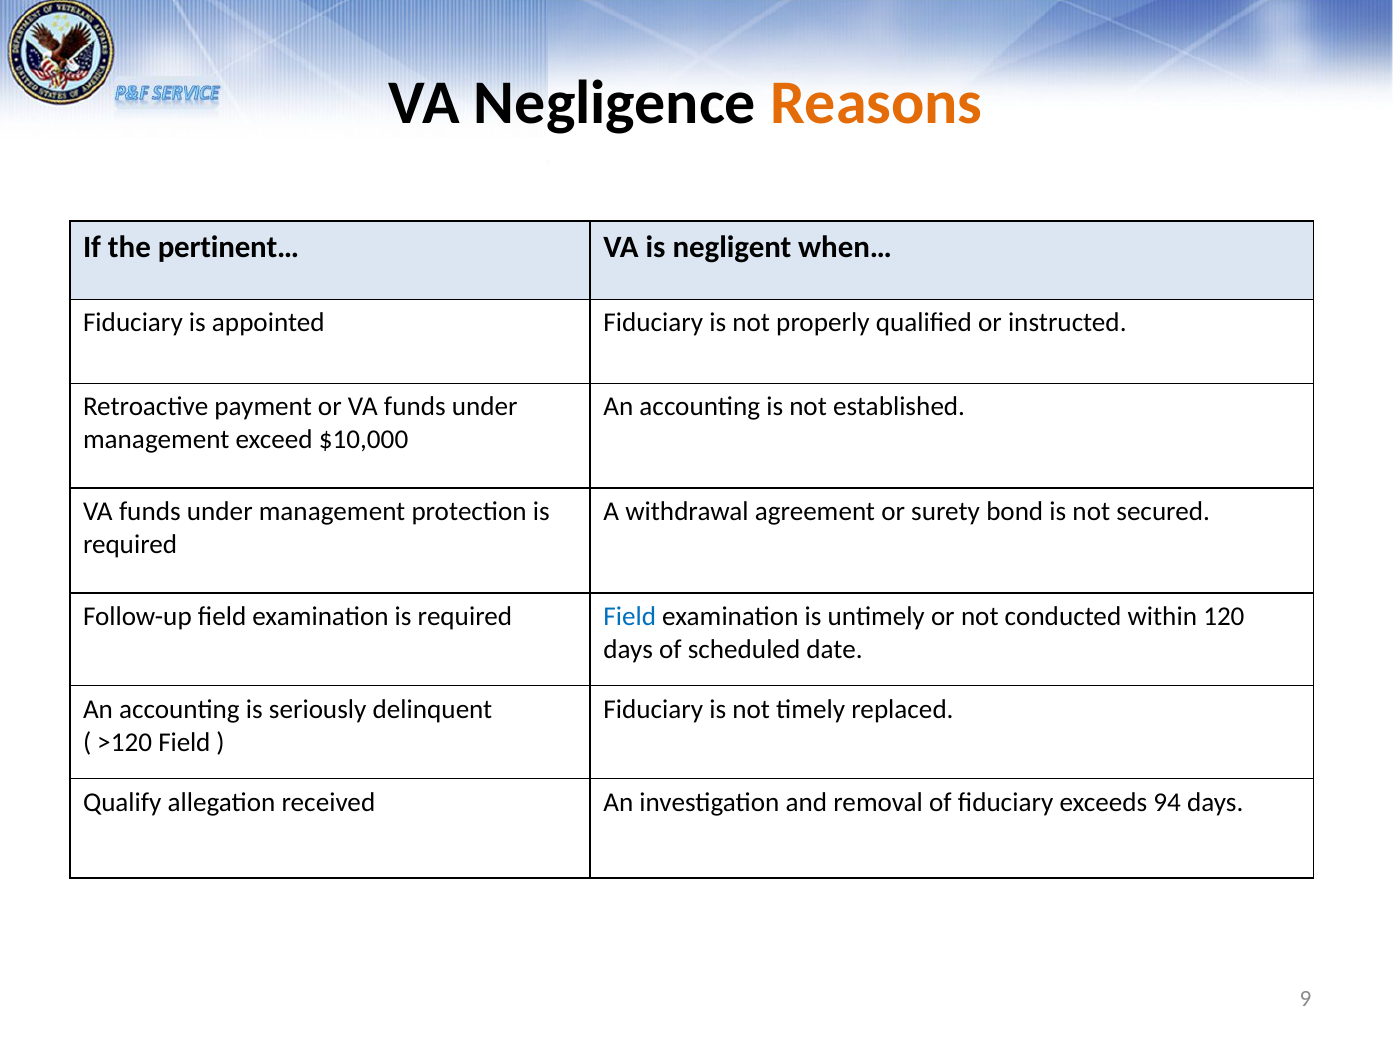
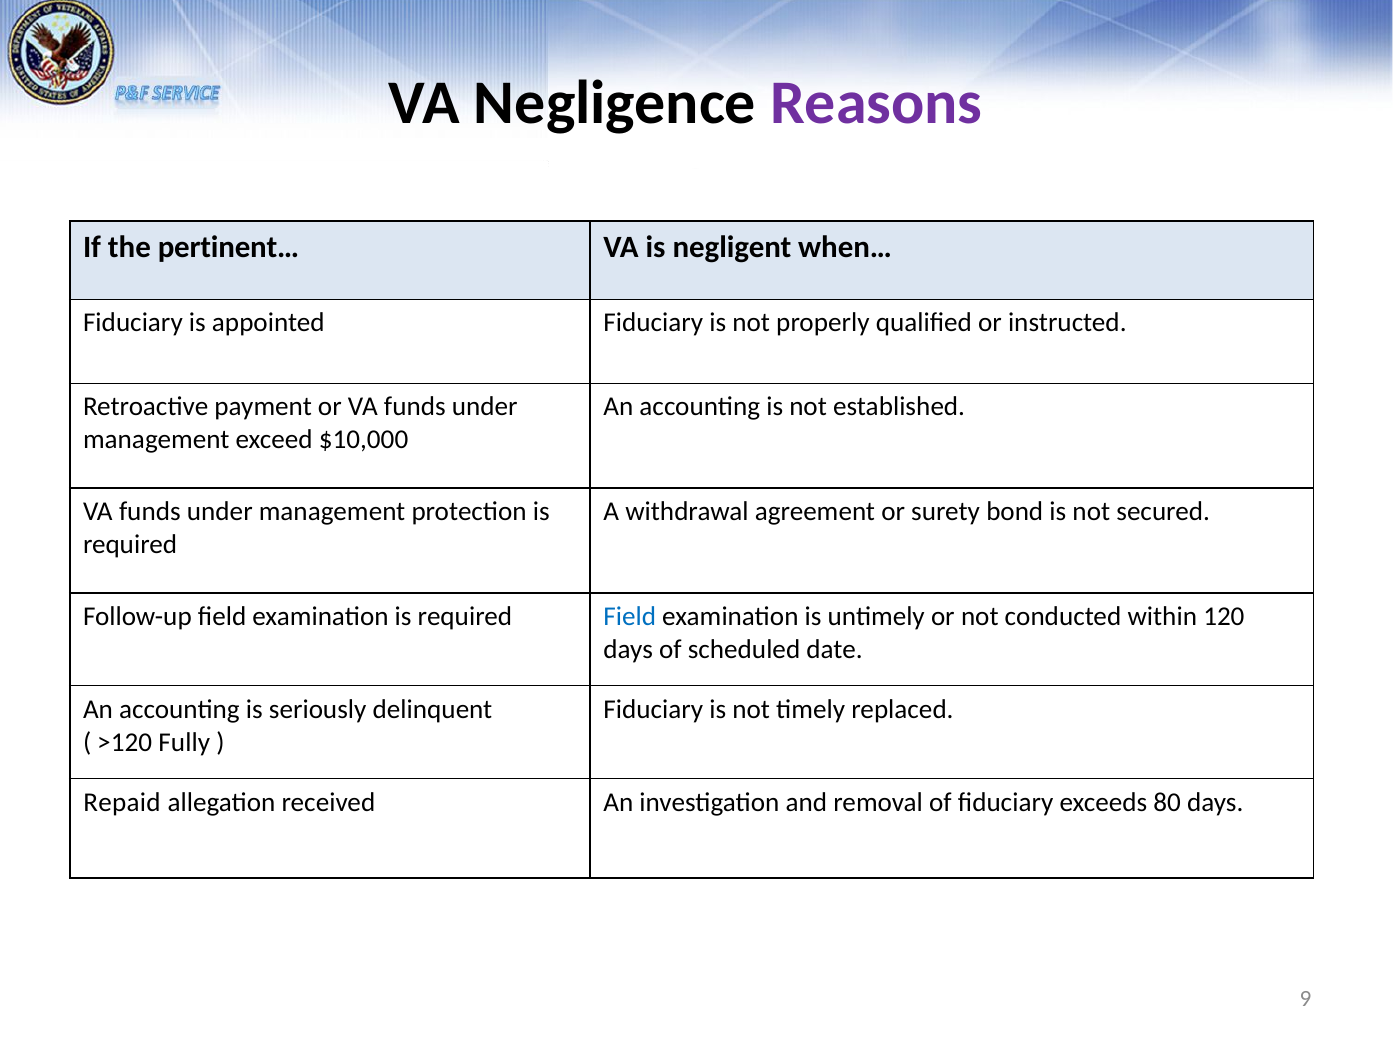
Reasons colour: orange -> purple (876, 103)
>120 Field: Field -> Fully (184, 742)
Qualify: Qualify -> Repaid (122, 802)
94: 94 -> 80 (1167, 802)
